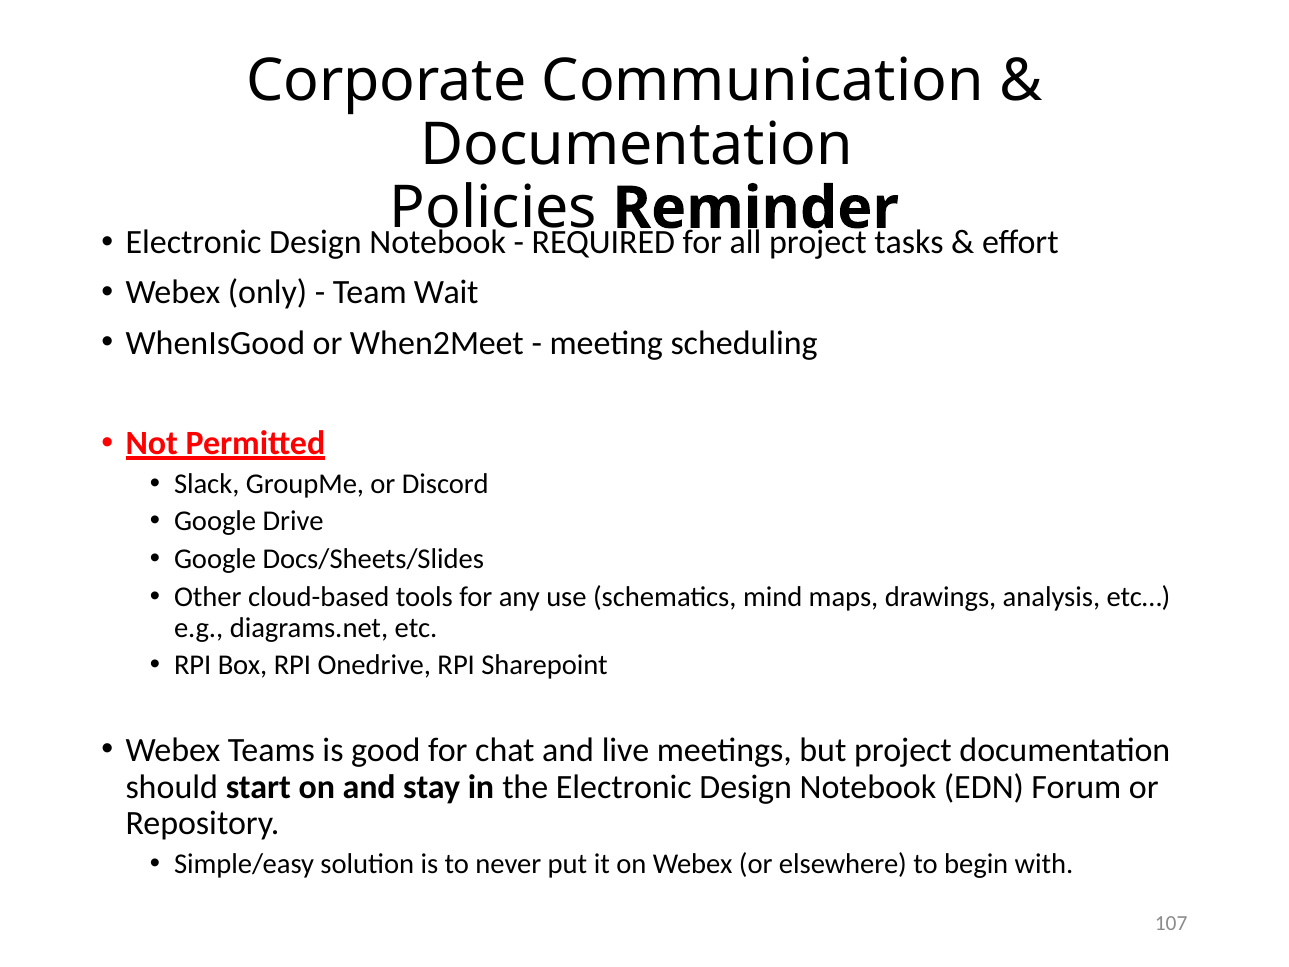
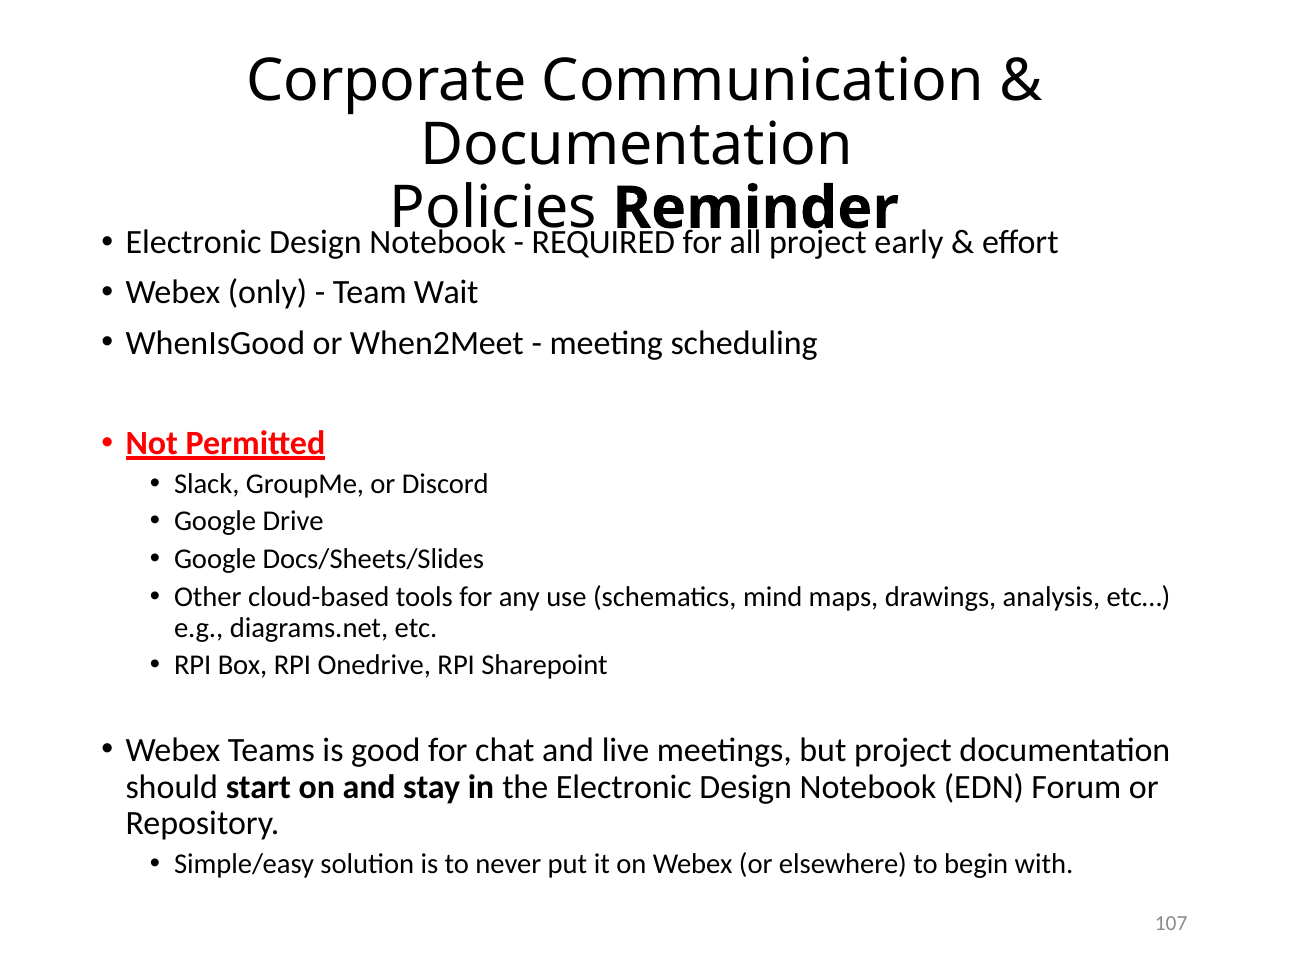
tasks: tasks -> early (909, 242)
